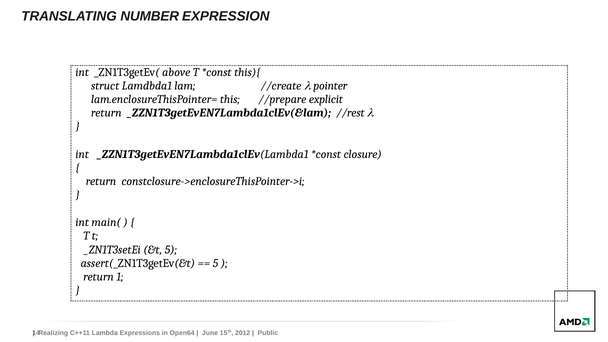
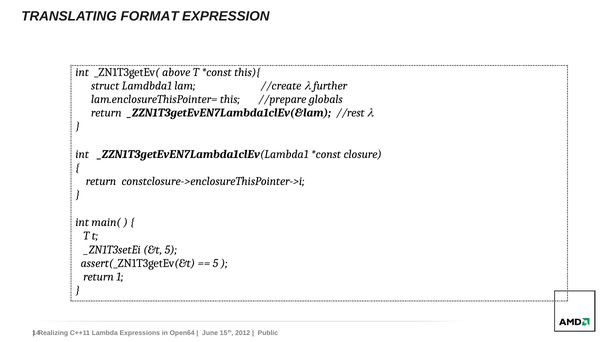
NUMBER: NUMBER -> FORMAT (150, 17)
pointer: pointer -> further (330, 86)
explicit: explicit -> globals (326, 99)
